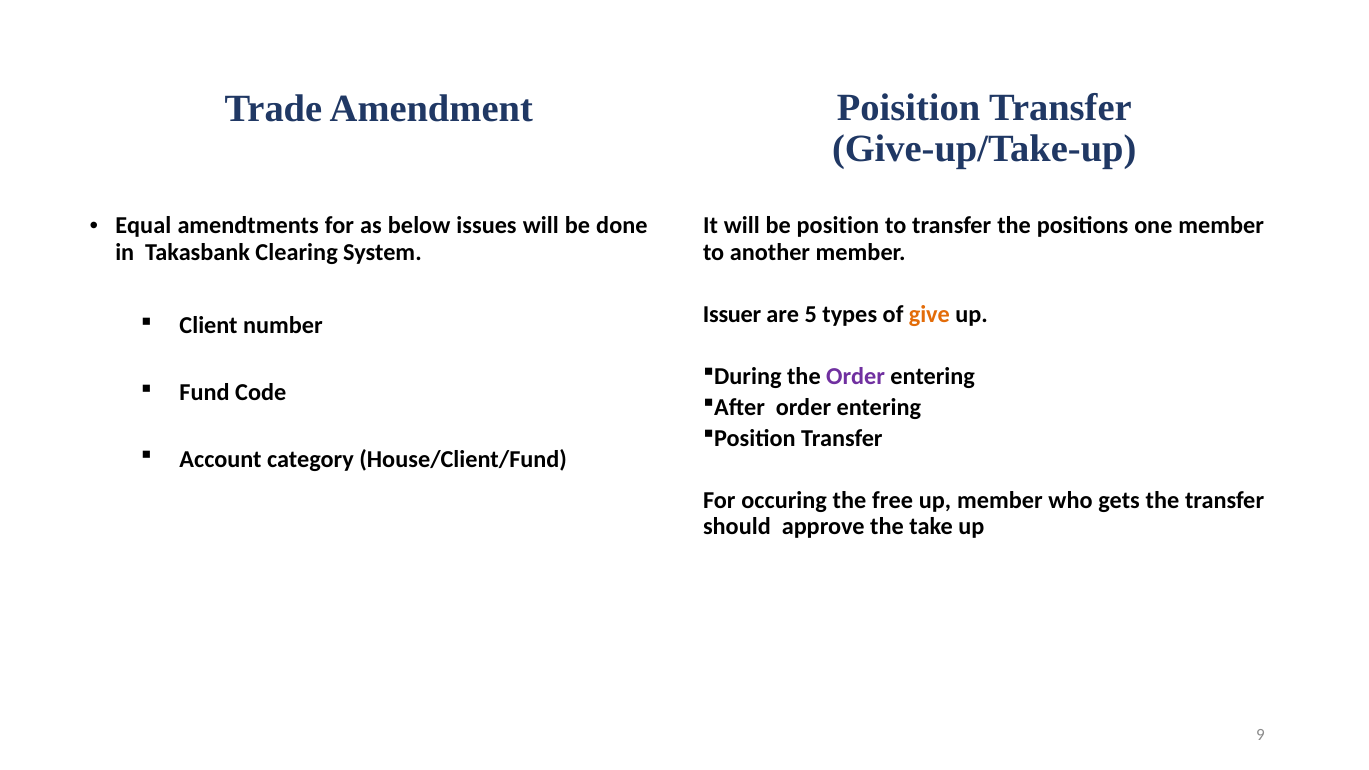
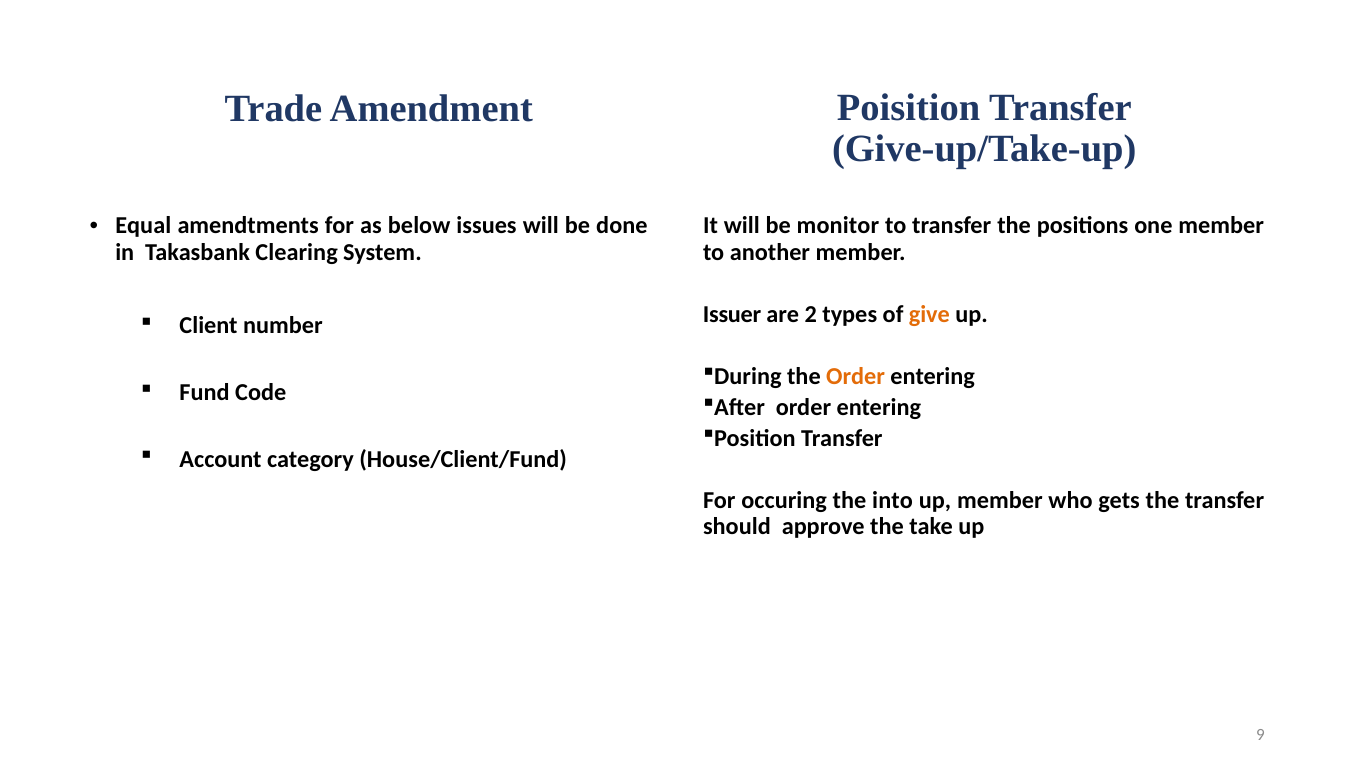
position: position -> monitor (838, 226)
5: 5 -> 2 (811, 314)
Order colour: purple -> orange (856, 376)
free: free -> into (893, 501)
